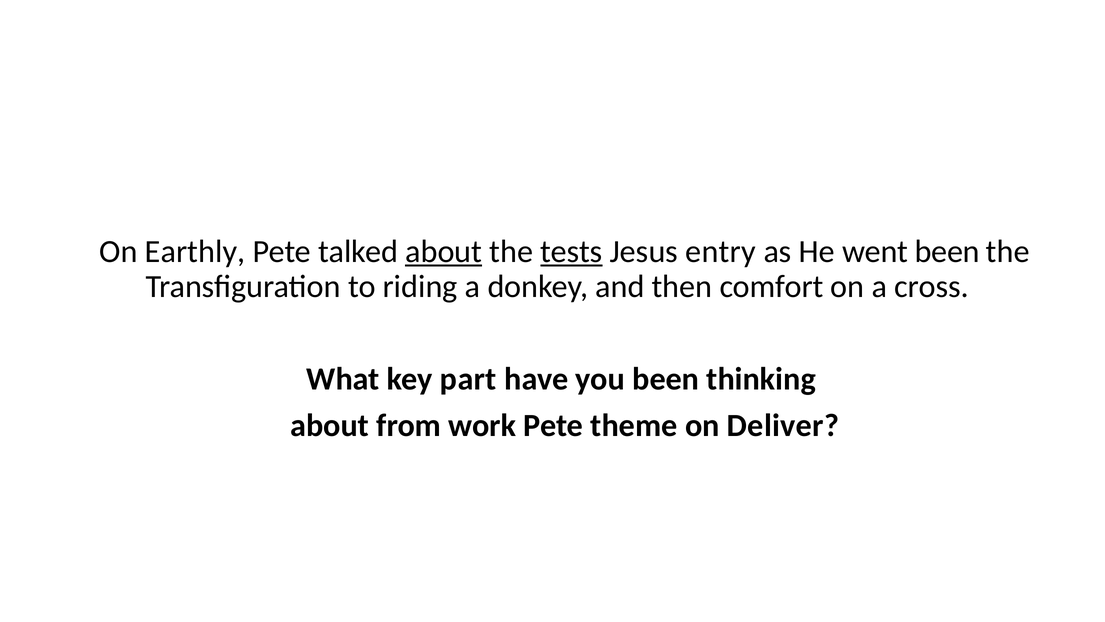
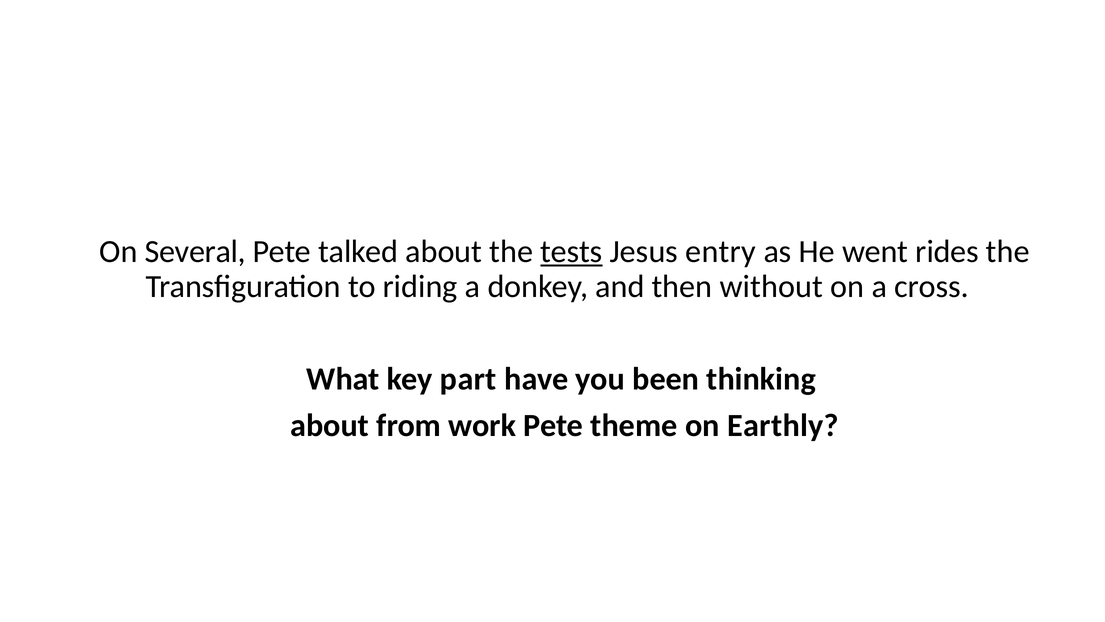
Earthly: Earthly -> Several (195, 252)
about underline: present -> none (444, 252)
went been: been -> rides (947, 252)
comfort: comfort -> without (771, 286)
Deliver: Deliver -> Earthly (783, 425)
